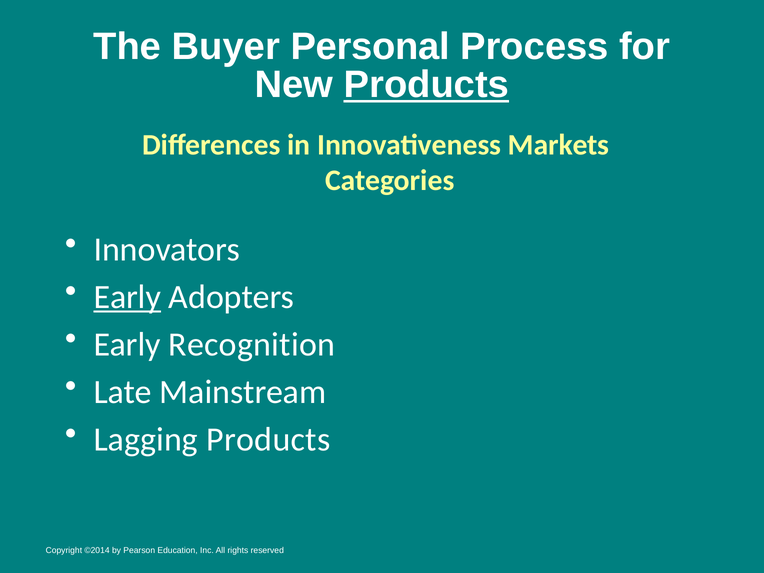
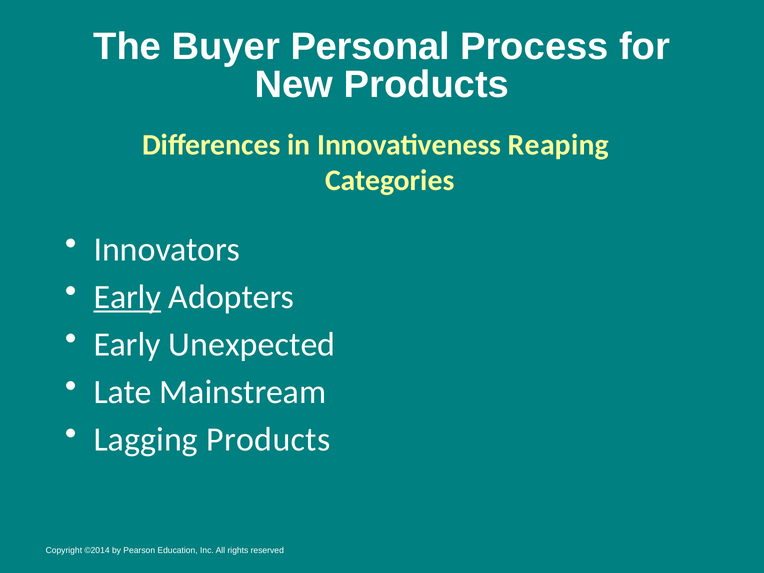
Products underline: present -> none (426, 85)
Markets: Markets -> Reaping (558, 145)
Recognition: Recognition -> Unexpected (252, 345)
